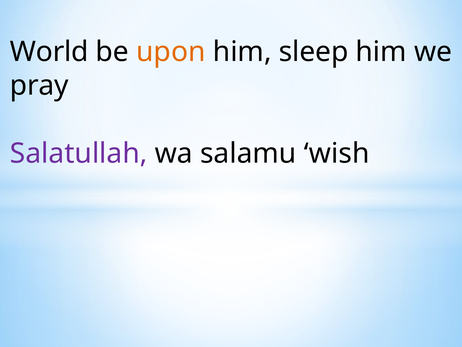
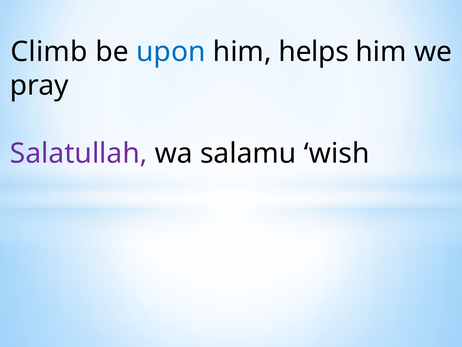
World: World -> Climb (49, 52)
upon colour: orange -> blue (171, 52)
sleep: sleep -> helps (314, 52)
